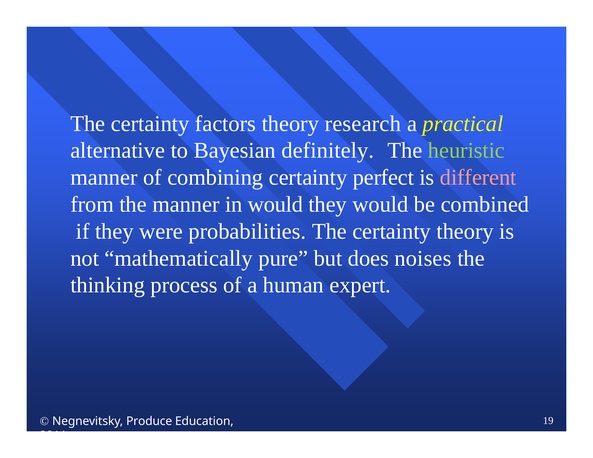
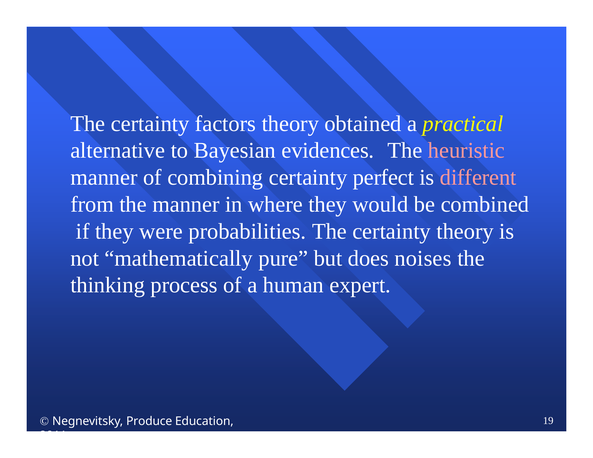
research: research -> obtained (363, 124)
definitely: definitely -> evidences (328, 151)
heuristic colour: light green -> pink (466, 151)
in would: would -> where (275, 205)
